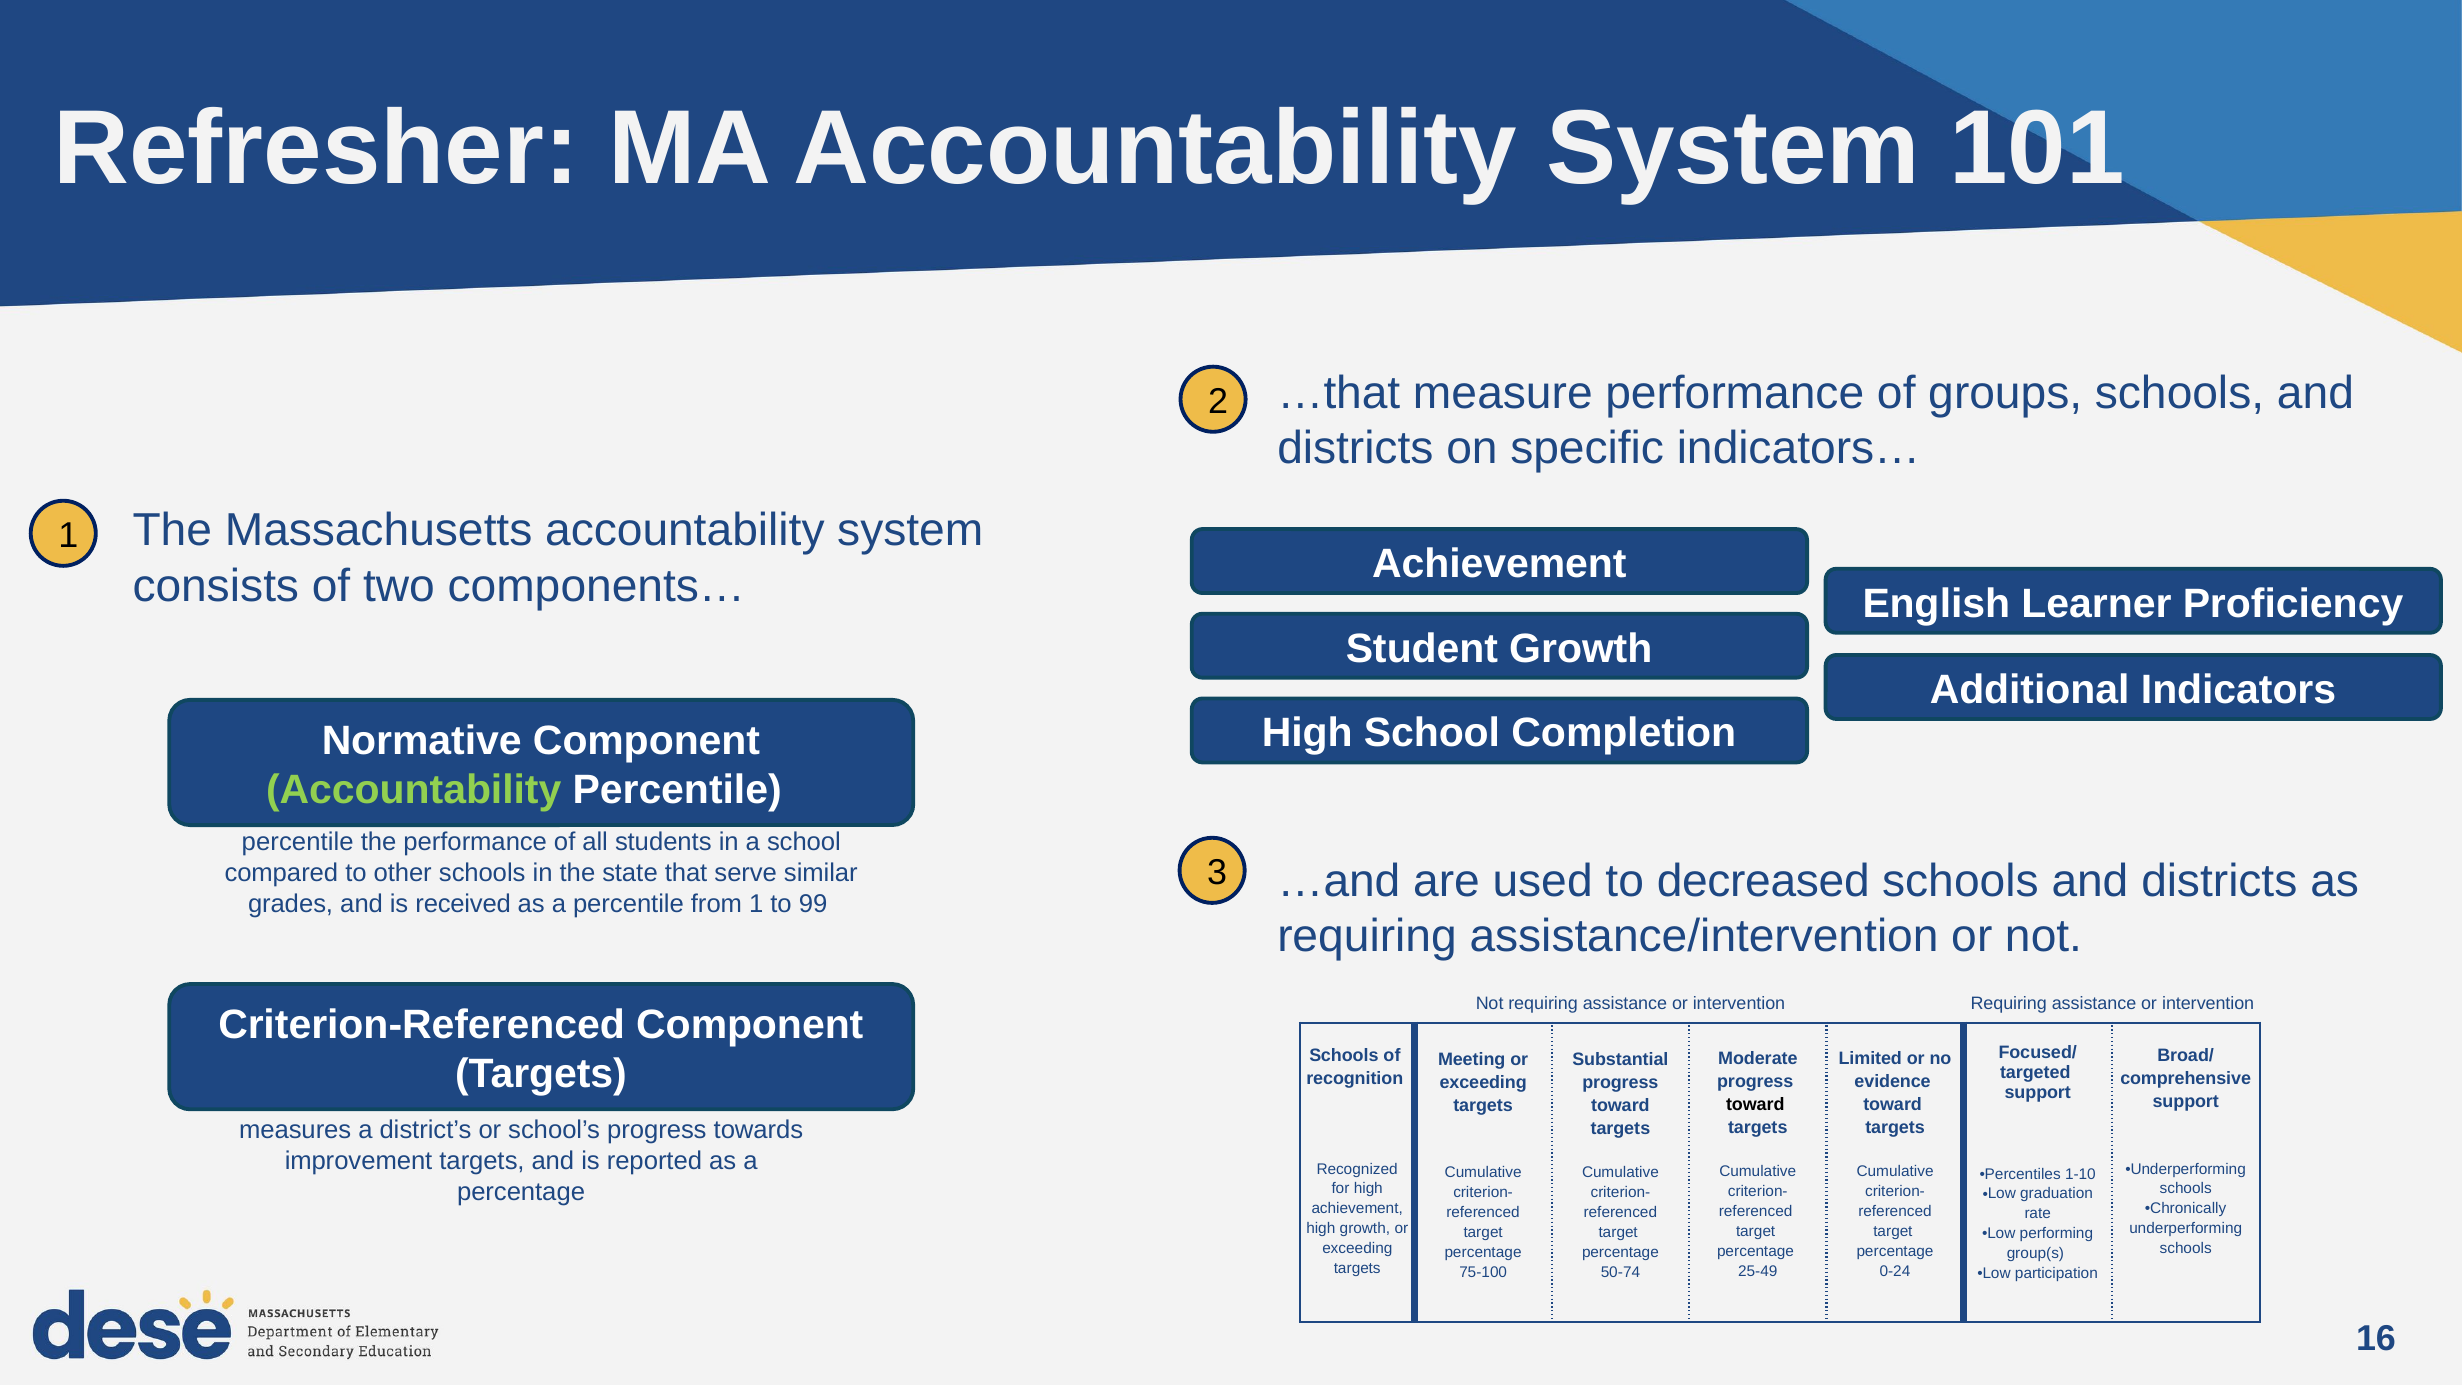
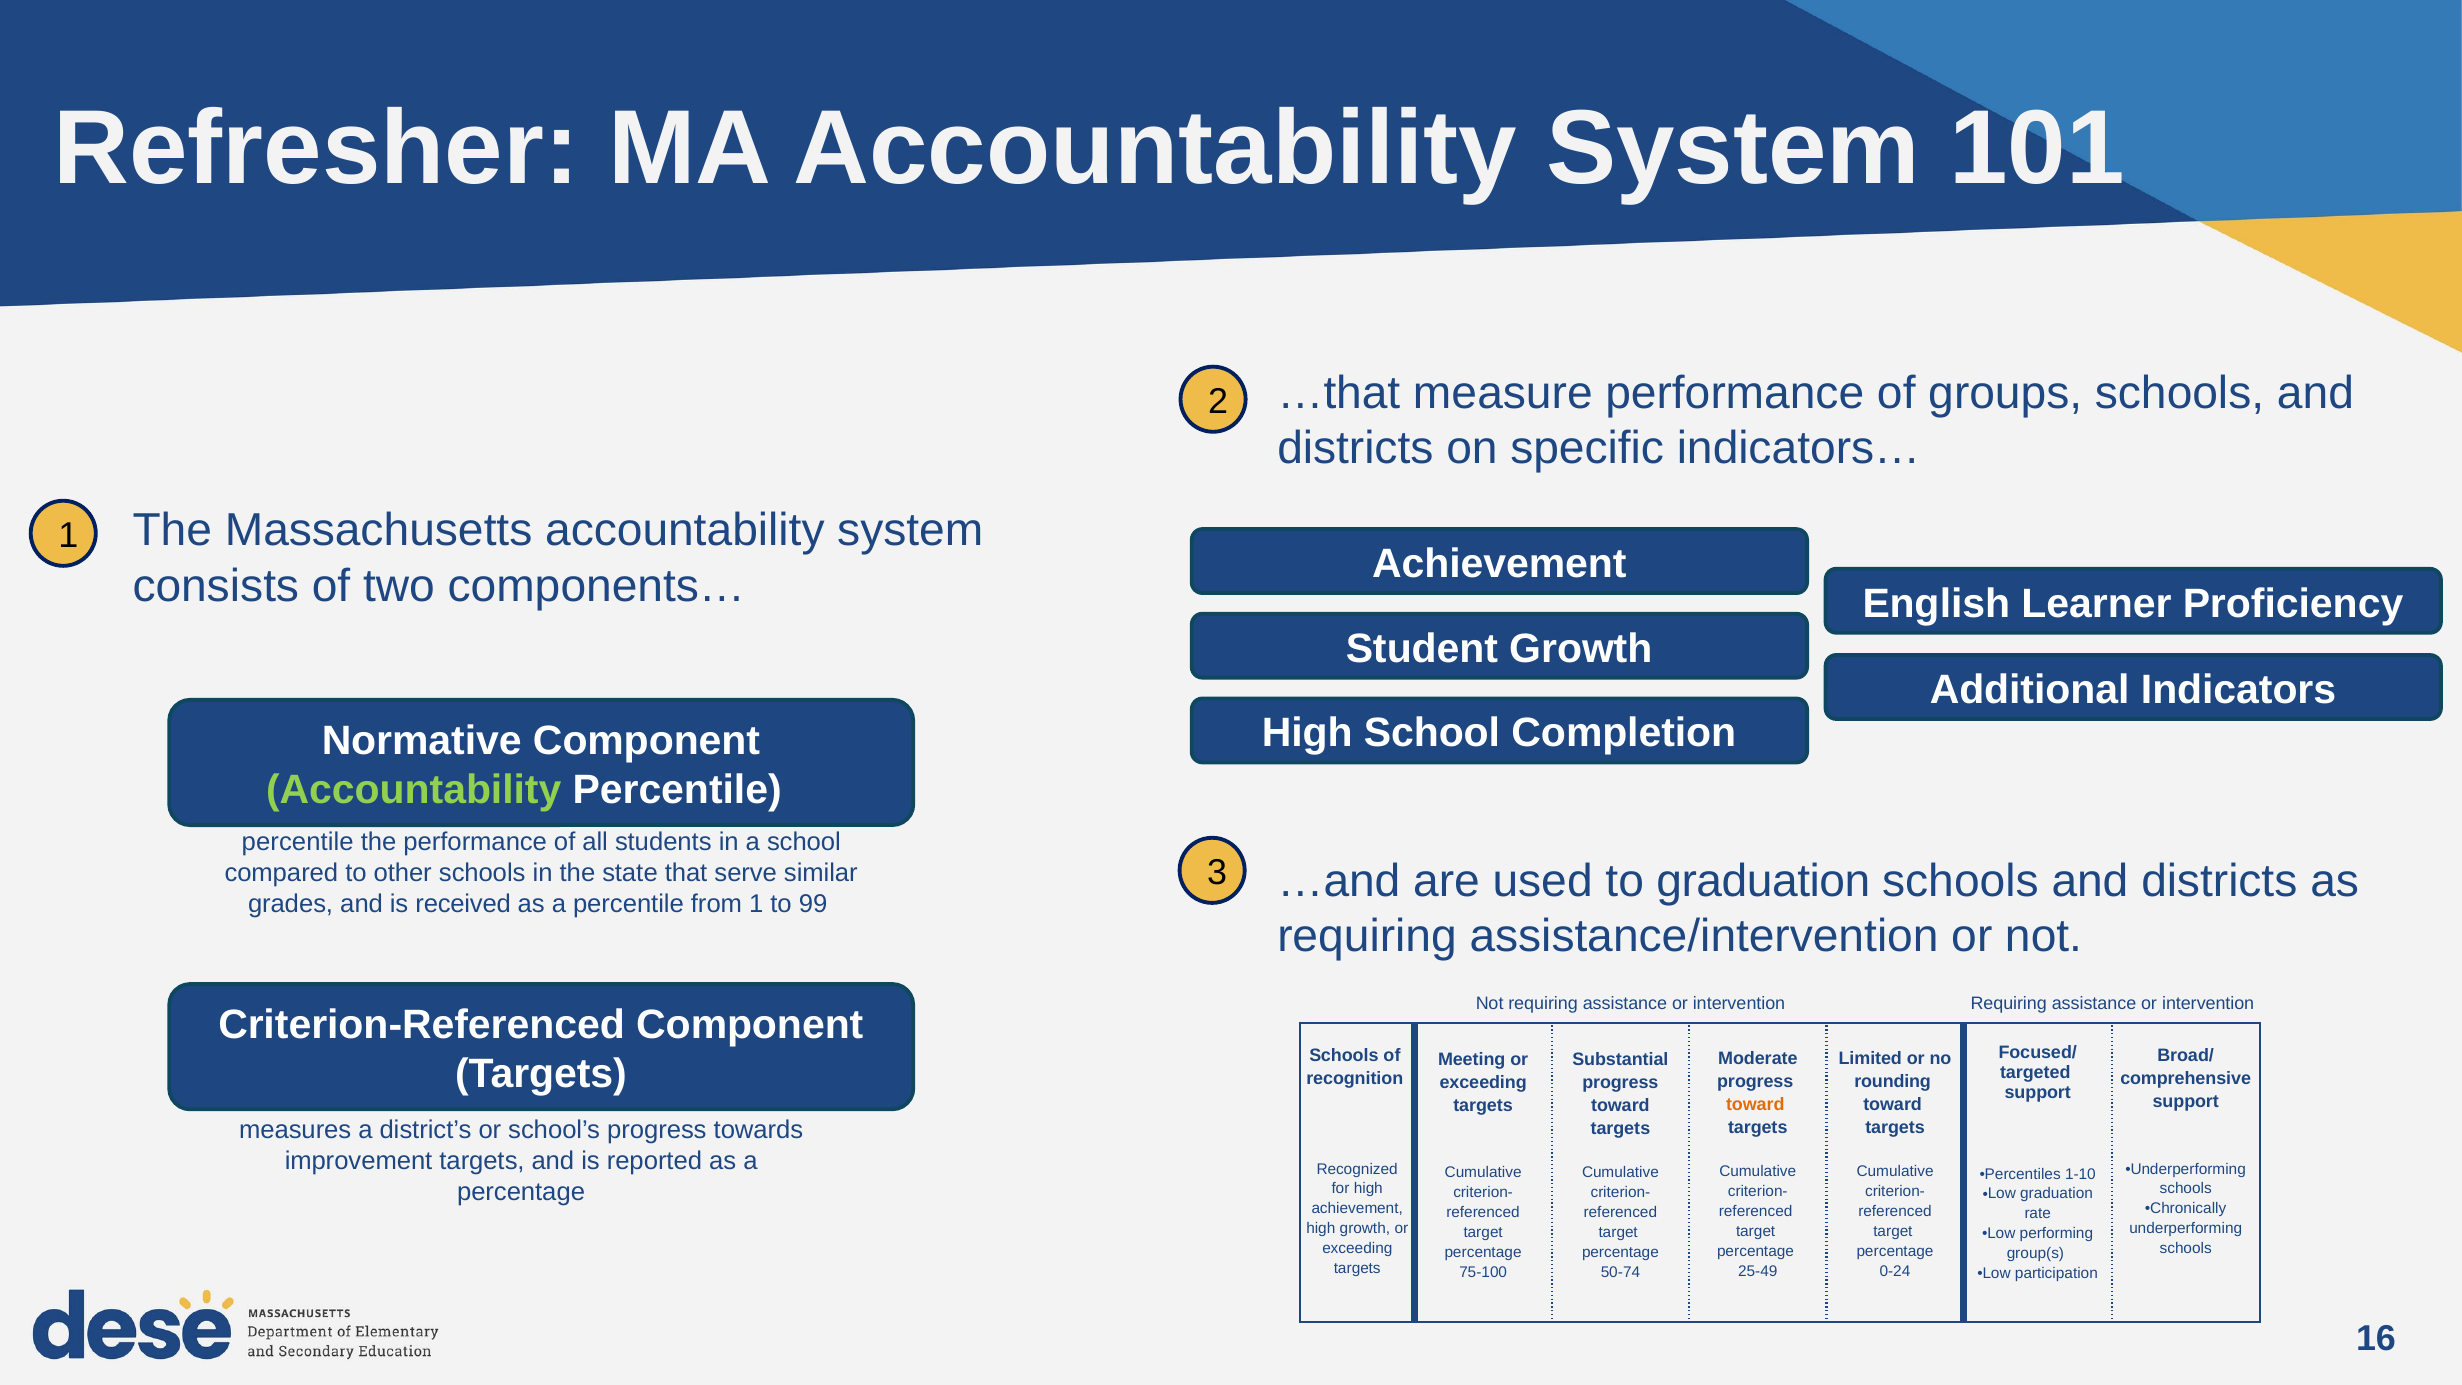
to decreased: decreased -> graduation (1763, 881)
evidence: evidence -> rounding (1893, 1082)
toward colour: black -> orange (1755, 1105)
